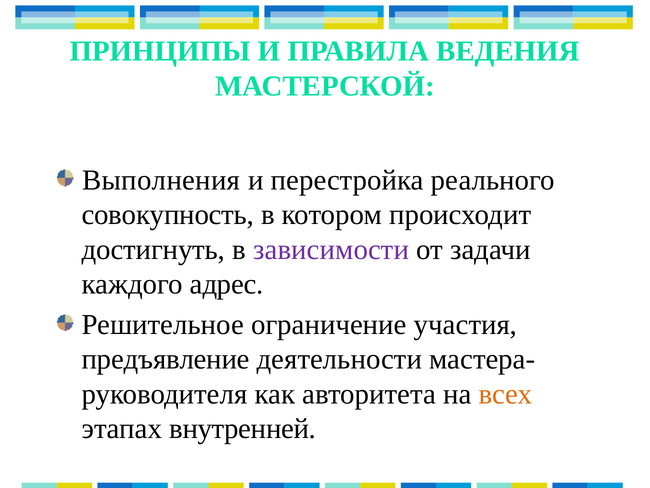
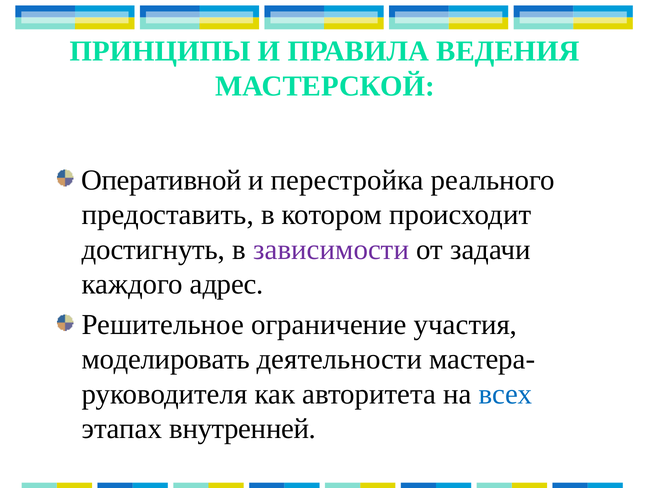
Выполнения: Выполнения -> Оперативной (161, 180)
совокупность: совокупность -> предоставить (168, 215)
предъявление: предъявление -> моделировать (166, 359)
всех colour: orange -> blue (506, 394)
